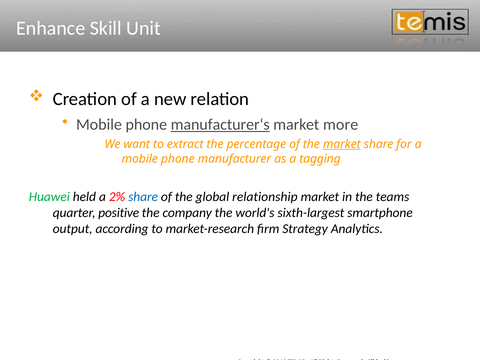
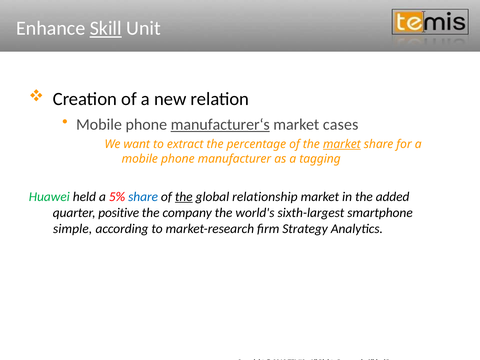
Skill underline: none -> present (106, 28)
more: more -> cases (341, 125)
2%: 2% -> 5% (117, 197)
the underline: none -> present (184, 197)
teams: teams -> added (393, 197)
output: output -> simple (73, 229)
